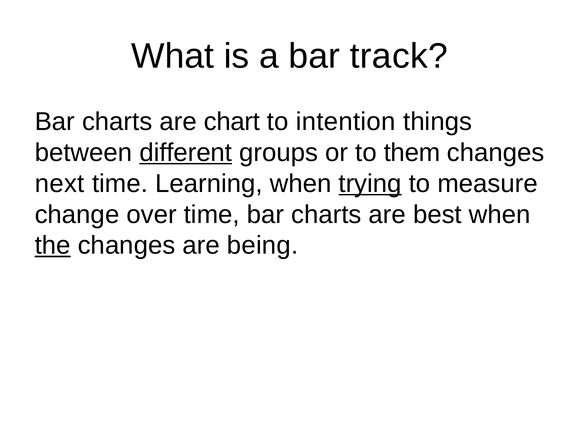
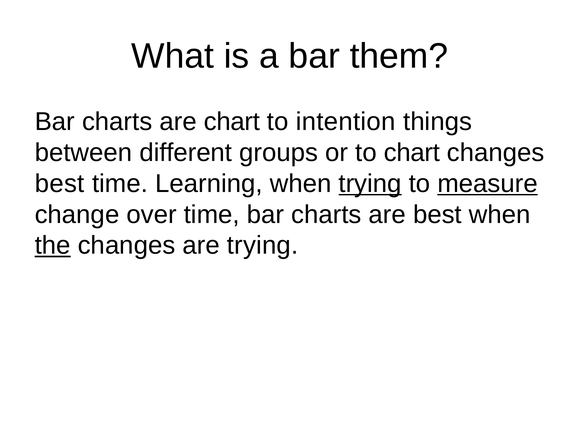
track: track -> them (399, 56)
different underline: present -> none (186, 153)
to them: them -> chart (412, 153)
next: next -> best (60, 184)
measure underline: none -> present (488, 184)
are being: being -> trying (263, 245)
